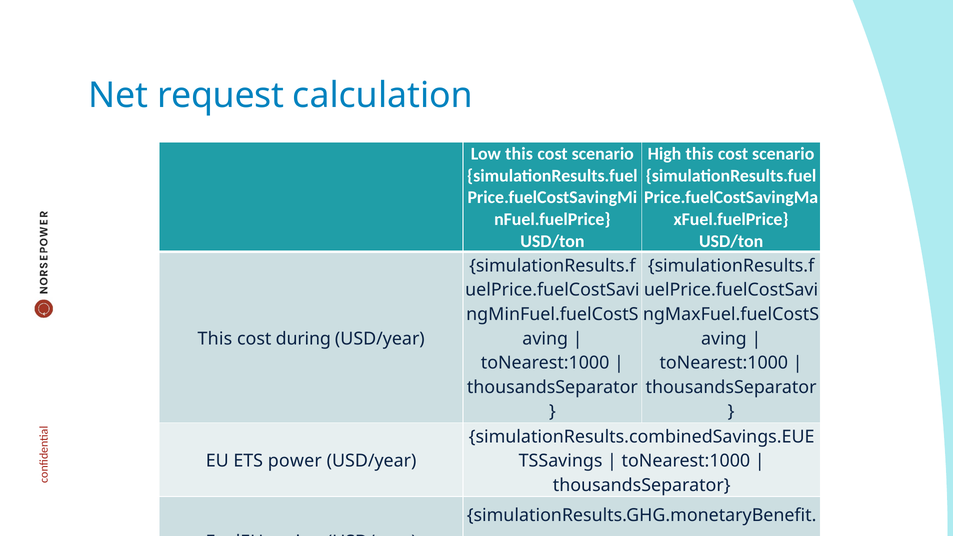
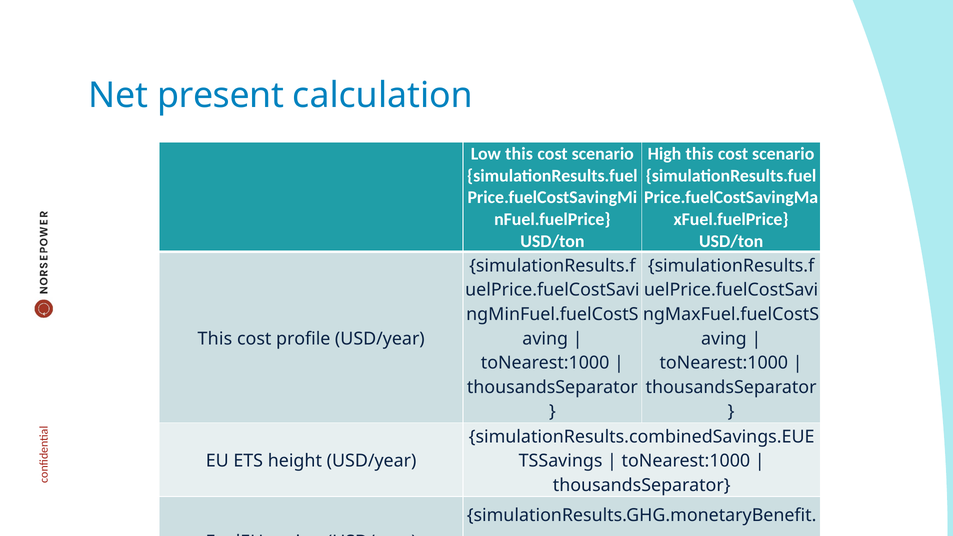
request: request -> present (221, 95)
during: during -> profile (303, 339)
power: power -> height (295, 461)
